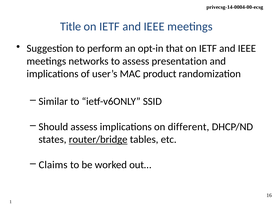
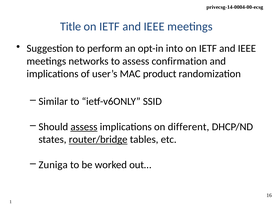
that: that -> into (174, 49)
presentation: presentation -> confirmation (179, 61)
assess underline: none -> present (84, 127)
Claims: Claims -> Zuniga (53, 165)
